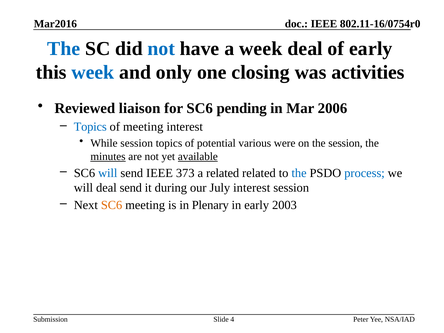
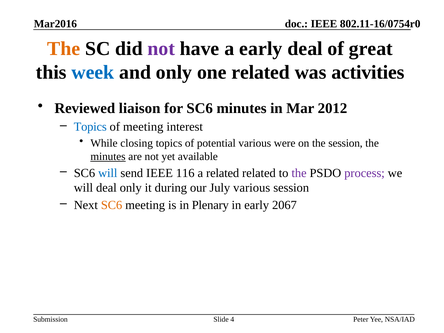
The colour: blue -> orange (64, 49)
not colour: blue -> purple (161, 49)
a week: week -> early (261, 49)
of early: early -> great (371, 49)
one closing: closing -> related (261, 72)
SC6 pending: pending -> minutes (242, 108)
2006: 2006 -> 2012 (332, 108)
While session: session -> closing (137, 143)
available underline: present -> none (198, 156)
373: 373 -> 116 (185, 173)
the colour: blue -> purple (299, 173)
process colour: blue -> purple (365, 173)
deal send: send -> only (131, 188)
July interest: interest -> various (252, 188)
2003: 2003 -> 2067 (284, 205)
